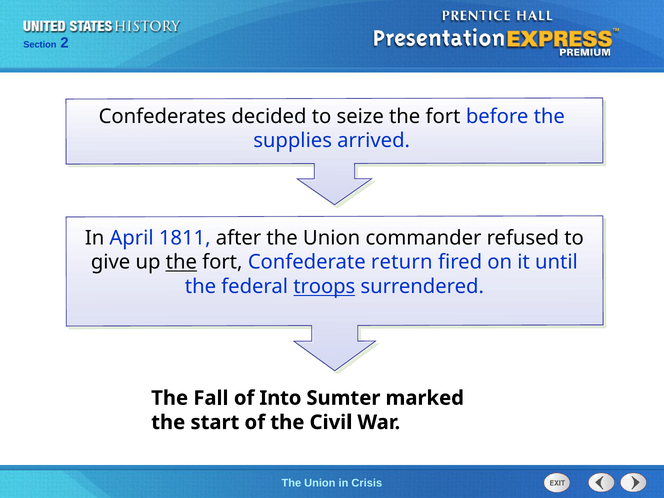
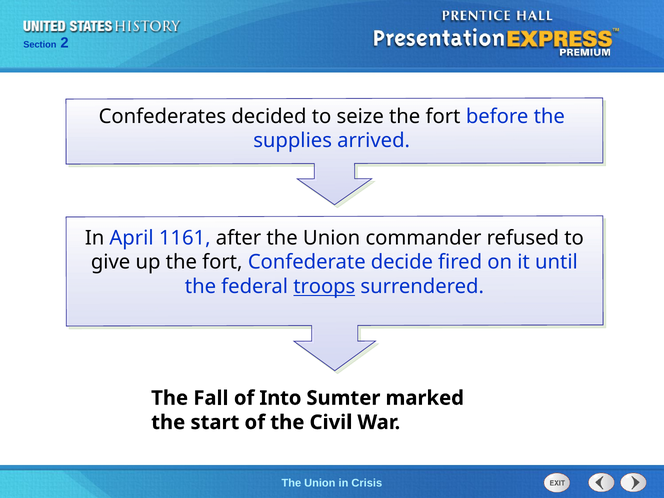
1811: 1811 -> 1161 (185, 238)
the underline: present -> none (181, 262)
return: return -> decide (402, 262)
